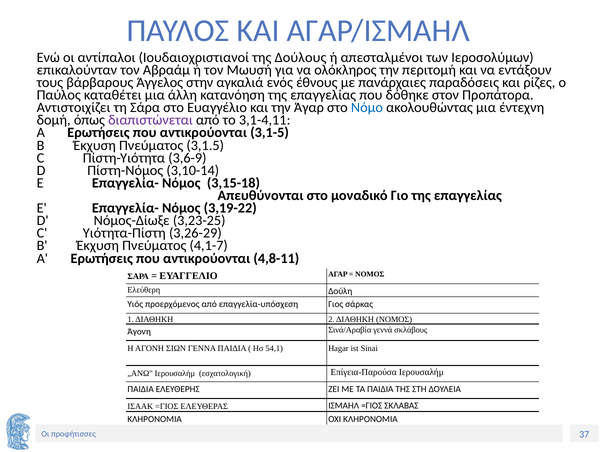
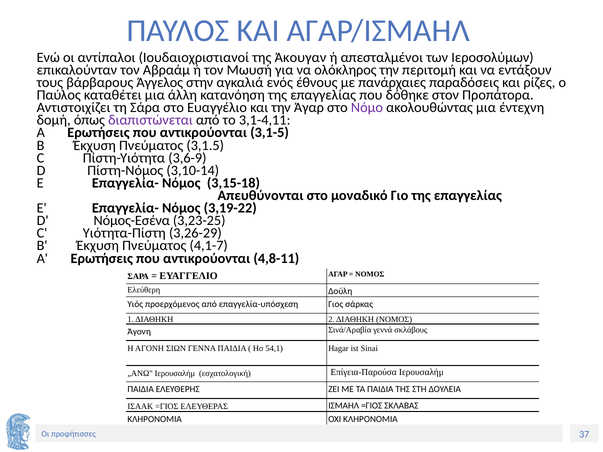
Δούλους: Δούλους -> Άκουγαν (301, 58)
Νόμο colour: blue -> purple (367, 108)
Νόμος-Δίωξε: Νόμος-Δίωξε -> Νόμος-Εσένα (132, 221)
